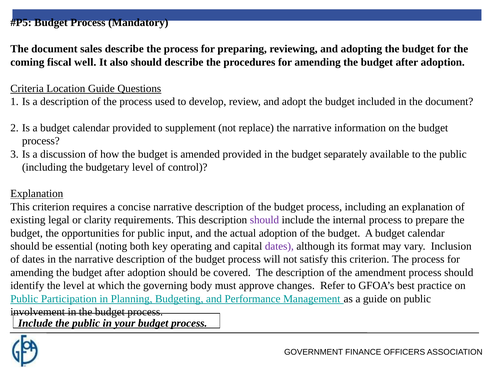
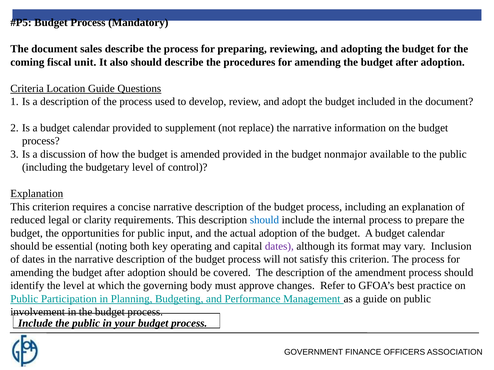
well: well -> unit (85, 62)
separately: separately -> nonmajor (345, 154)
existing: existing -> reduced (28, 220)
should colour: purple -> blue (264, 220)
